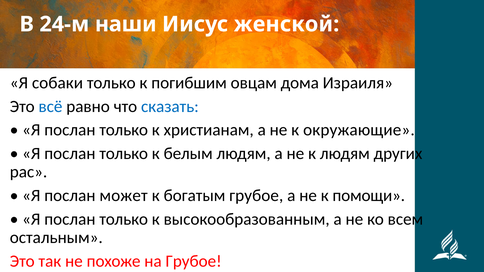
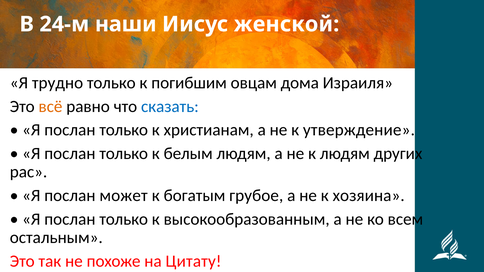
собаки: собаки -> трудно (58, 83)
всё colour: blue -> orange (50, 107)
окружающие: окружающие -> утверждение (359, 130)
помощи: помощи -> хозяина (369, 196)
на Грубое: Грубое -> Цитату (194, 261)
